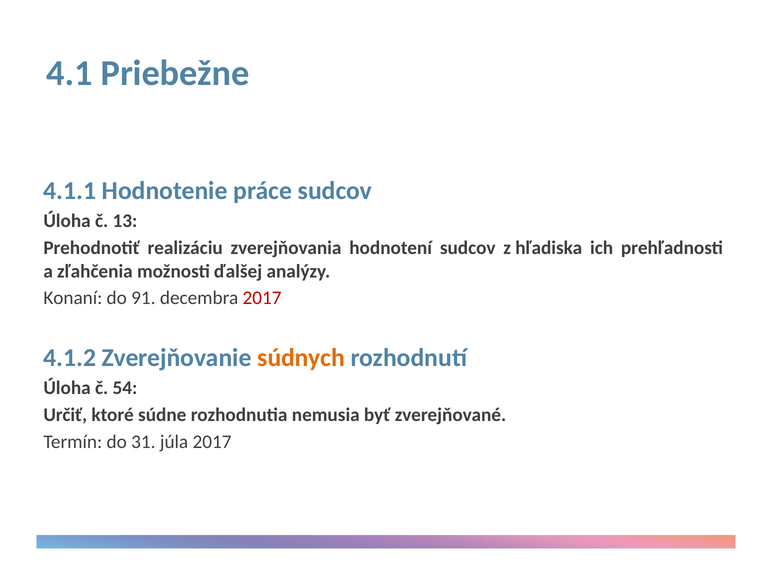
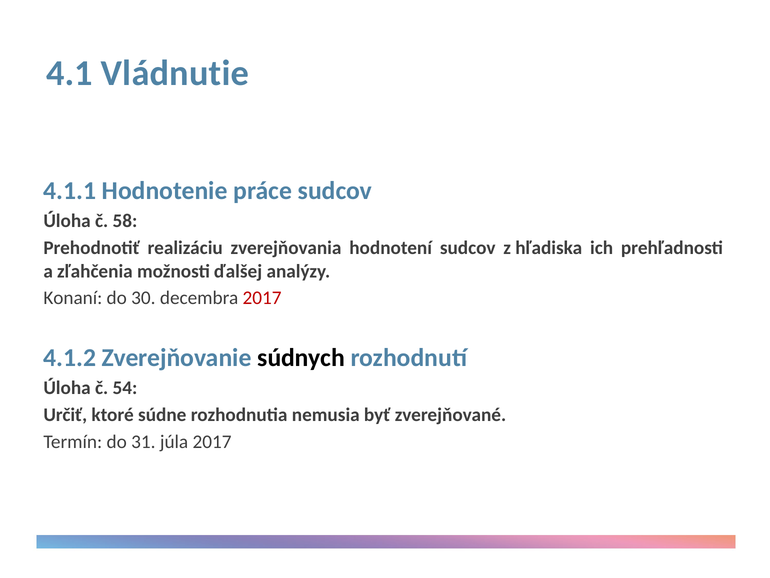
Priebežne: Priebežne -> Vládnutie (175, 73)
13: 13 -> 58 (125, 221)
91: 91 -> 30 (143, 298)
súdnych colour: orange -> black (301, 357)
